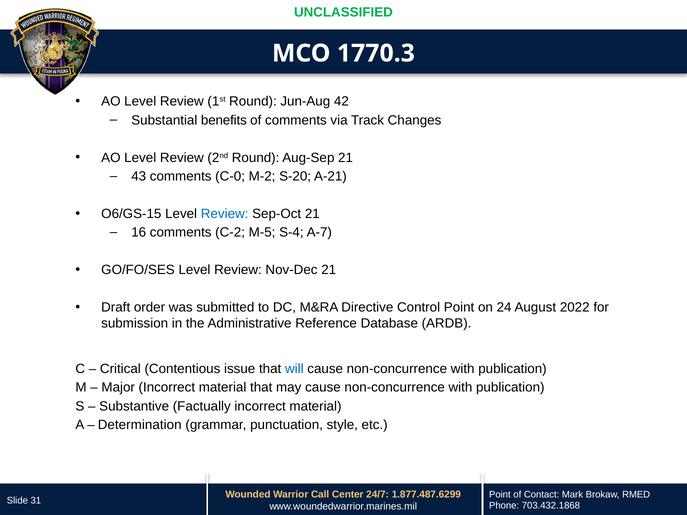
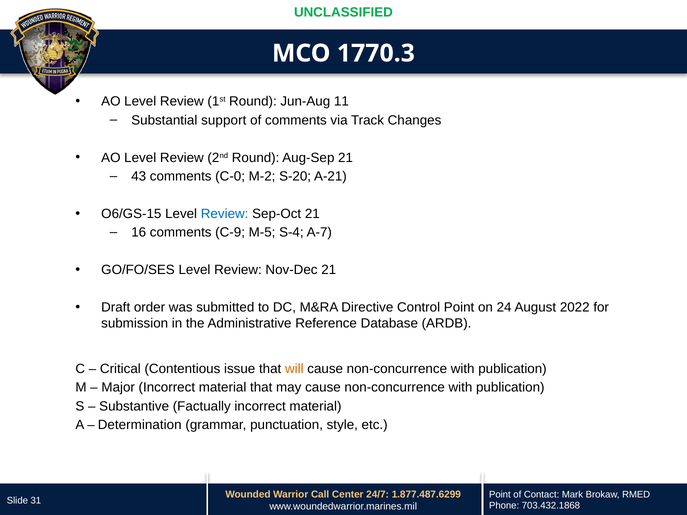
42: 42 -> 11 (341, 102)
benefits: benefits -> support (224, 120)
C-2: C-2 -> C-9 (230, 233)
will colour: blue -> orange (294, 369)
